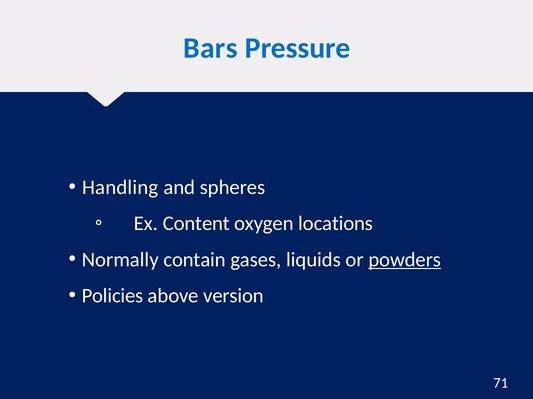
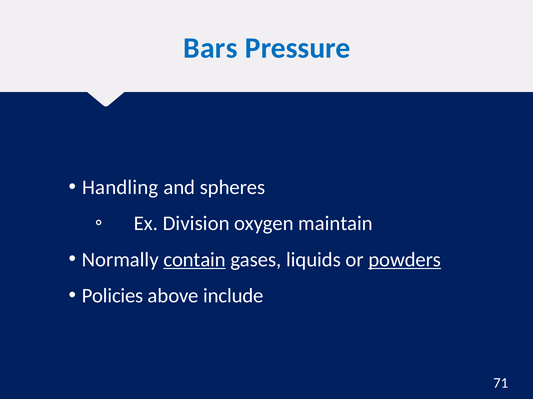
Content: Content -> Division (196, 224)
locations: locations -> maintain (336, 224)
contain underline: none -> present (195, 260)
version: version -> include (233, 296)
